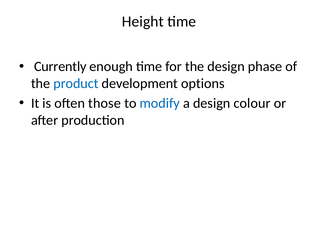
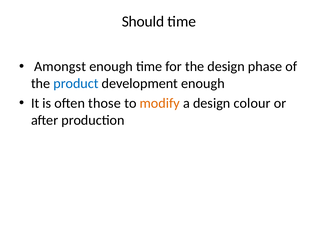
Height: Height -> Should (143, 21)
Currently: Currently -> Amongst (60, 67)
development options: options -> enough (203, 84)
modify colour: blue -> orange (160, 104)
